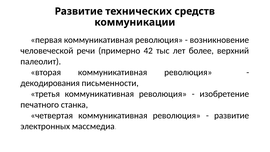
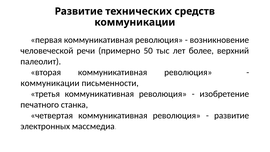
42: 42 -> 50 (148, 51)
декодирования: декодирования -> коммуникации (50, 83)
